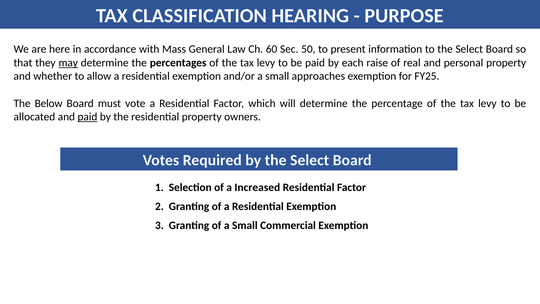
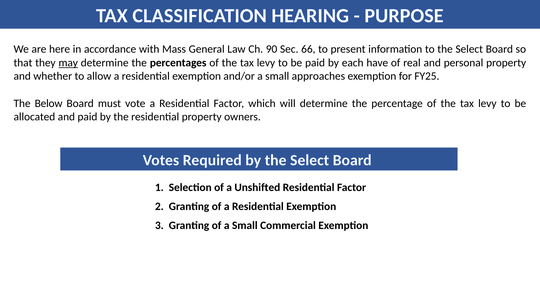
60: 60 -> 90 (272, 49)
50: 50 -> 66 (308, 49)
raise: raise -> have (377, 63)
paid underline: present -> none (87, 117)
Increased: Increased -> Unshifted (257, 187)
